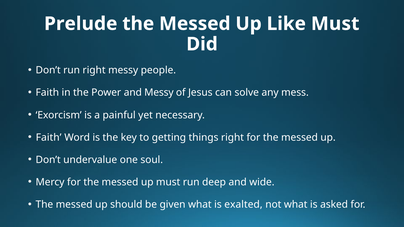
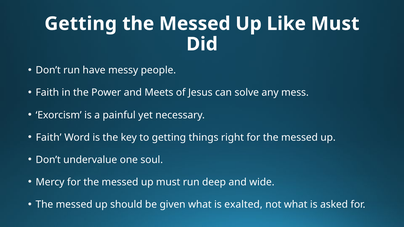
Prelude: Prelude -> Getting (81, 24)
run right: right -> have (94, 70)
and Messy: Messy -> Meets (159, 93)
